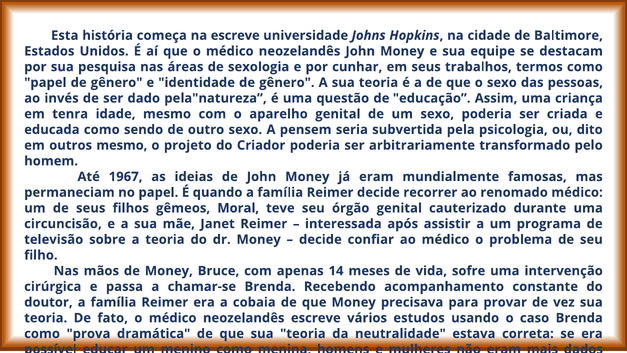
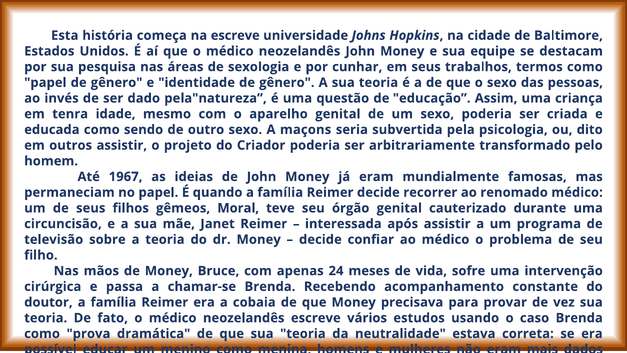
pensem: pensem -> maçons (306, 130)
outros mesmo: mesmo -> assistir (122, 145)
14: 14 -> 24 (336, 271)
